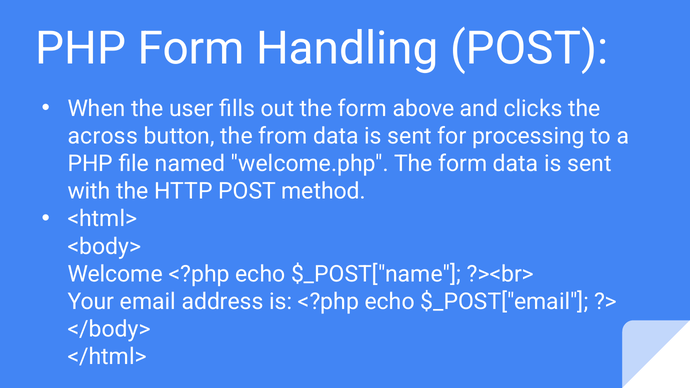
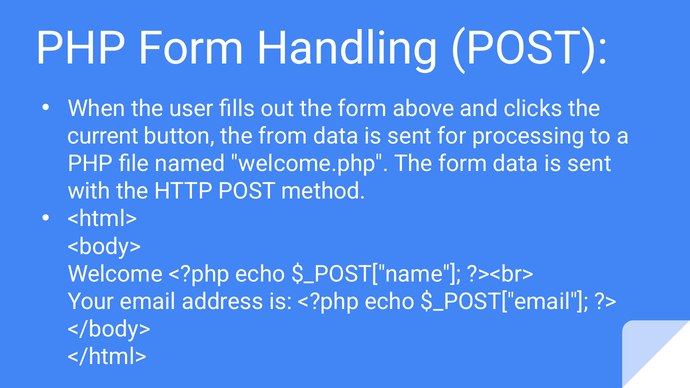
across: across -> current (103, 136)
